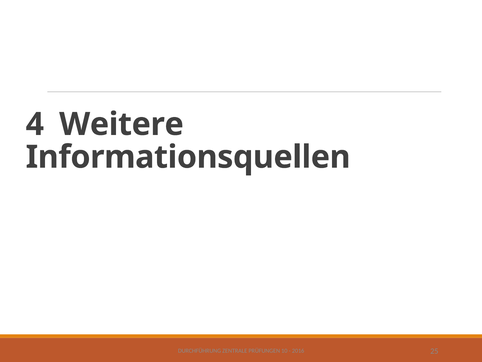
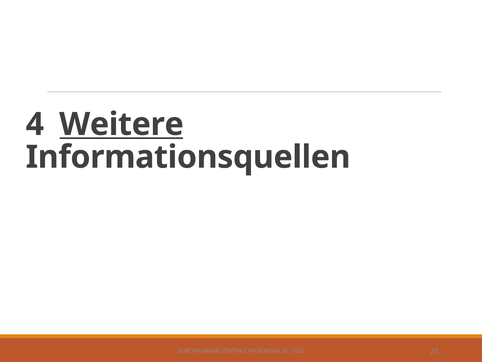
Weitere underline: none -> present (121, 124)
